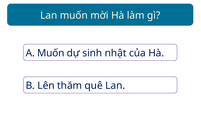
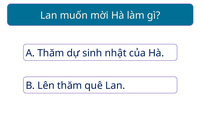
A Muốn: Muốn -> Thăm (51, 53)
